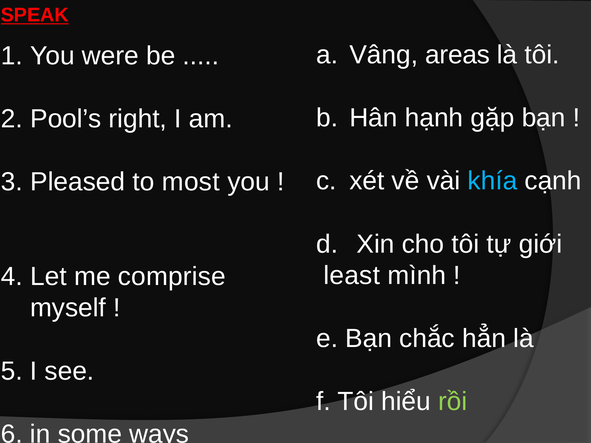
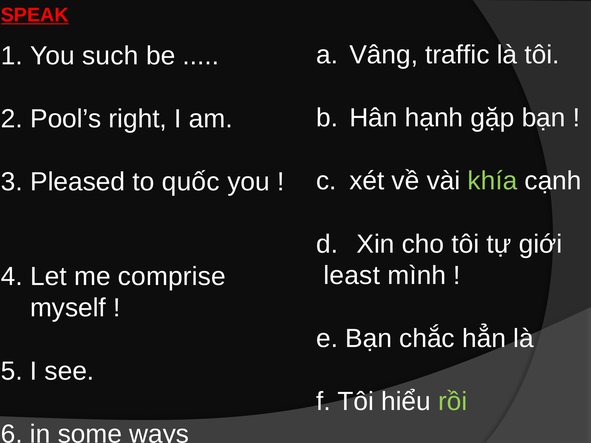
areas: areas -> traffic (457, 55)
were: were -> such (110, 56)
khía colour: light blue -> light green (492, 181)
most: most -> quốc (191, 182)
